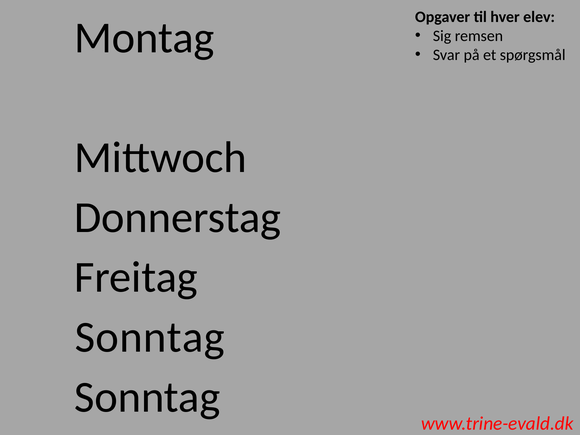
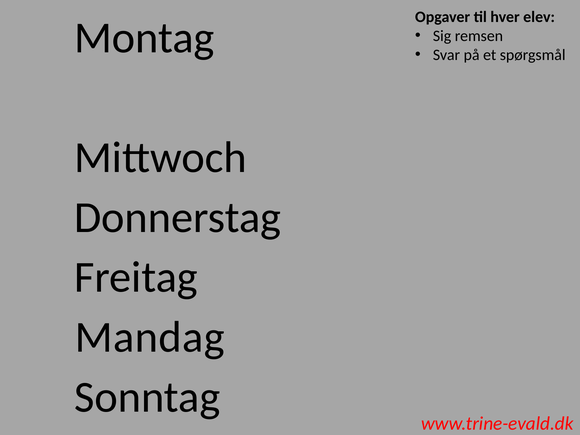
Sonntag: Sonntag -> Mandag (150, 337)
